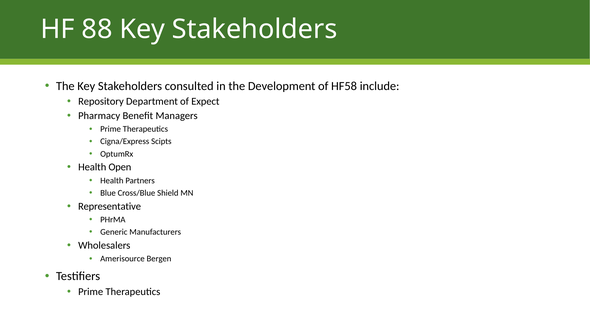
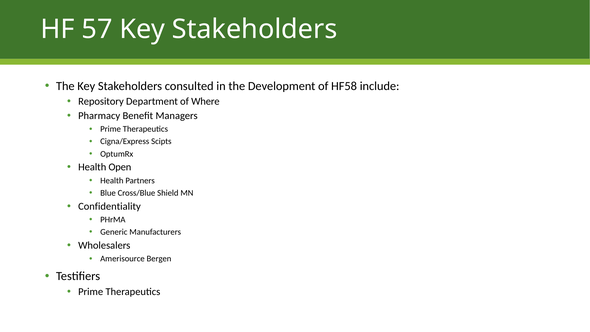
88: 88 -> 57 (97, 29)
Expect: Expect -> Where (205, 101)
Representative: Representative -> Confidentiality (109, 206)
